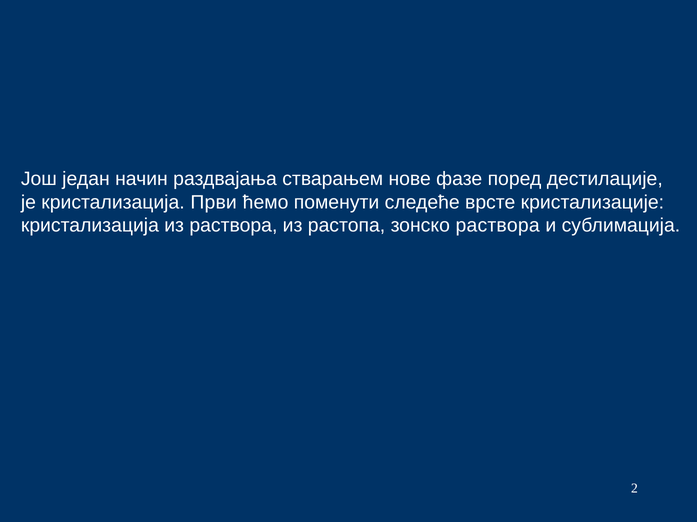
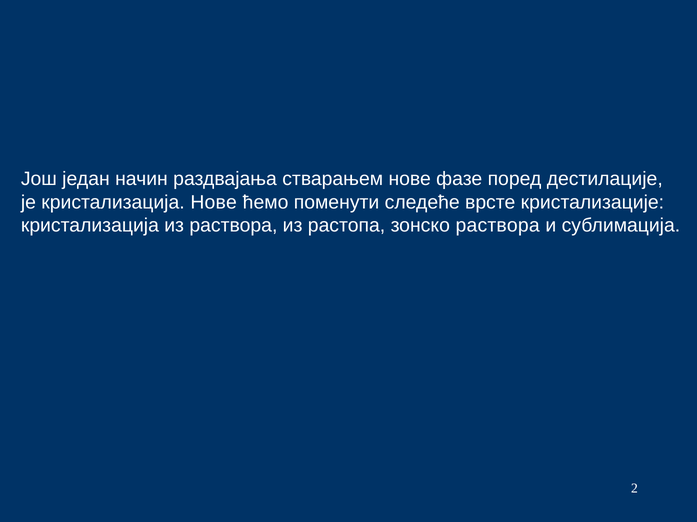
кристализација Први: Први -> Нове (214, 203)
